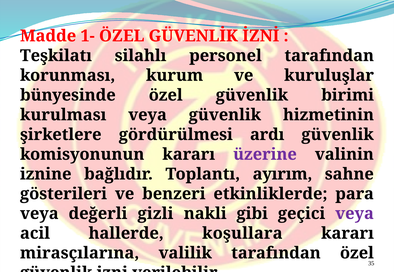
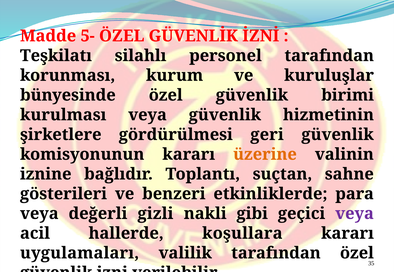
1-: 1- -> 5- (88, 36)
ardı: ardı -> geri (267, 134)
üzerine colour: purple -> orange (265, 154)
ayırım: ayırım -> suçtan (282, 174)
mirasçılarına: mirasçılarına -> uygulamaları (80, 253)
